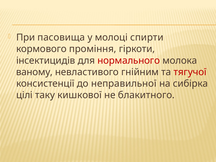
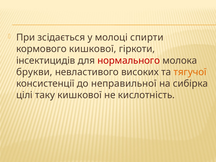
пасовища: пасовища -> зсідається (61, 37)
кормового проміння: проміння -> кишкової (93, 49)
ваному: ваному -> брукви (34, 72)
гнійним: гнійним -> високих (140, 72)
тягучої colour: red -> orange (190, 72)
блакитного: блакитного -> кислотність (146, 95)
